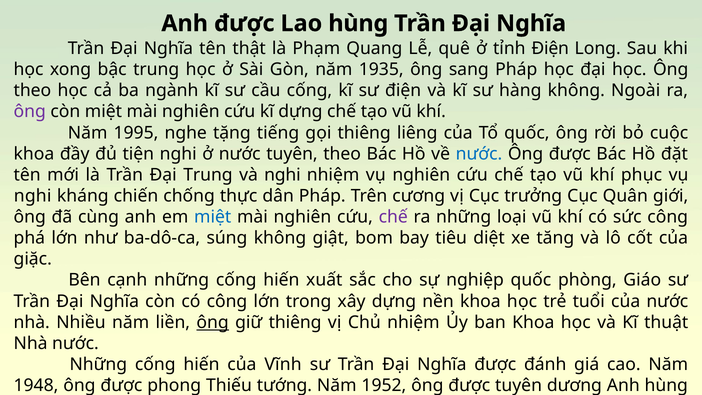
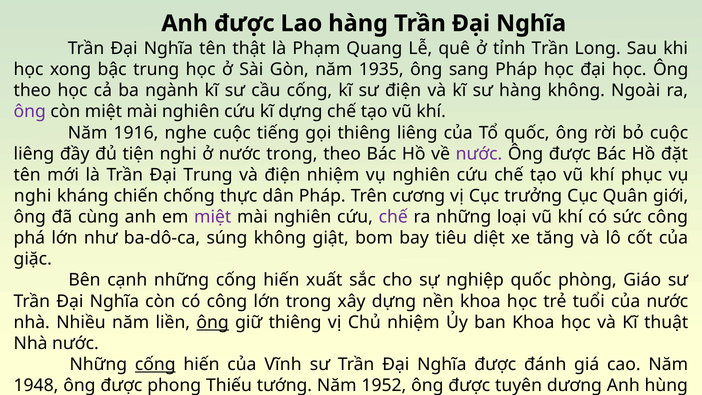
hùng: hùng -> hàng (358, 23)
tỉnh Điện: Điện -> Trần (550, 48)
1995: 1995 -> 1916 (136, 133)
nghe tặng: tặng -> cuộc (232, 133)
khoa: khoa -> liêng (34, 154)
nước tuyên: tuyên -> trong (292, 154)
nước colour: blue -> purple (479, 154)
và nghi: nghi -> điện (282, 175)
miệt colour: blue -> purple (213, 217)
cống underline: none -> present (155, 364)
